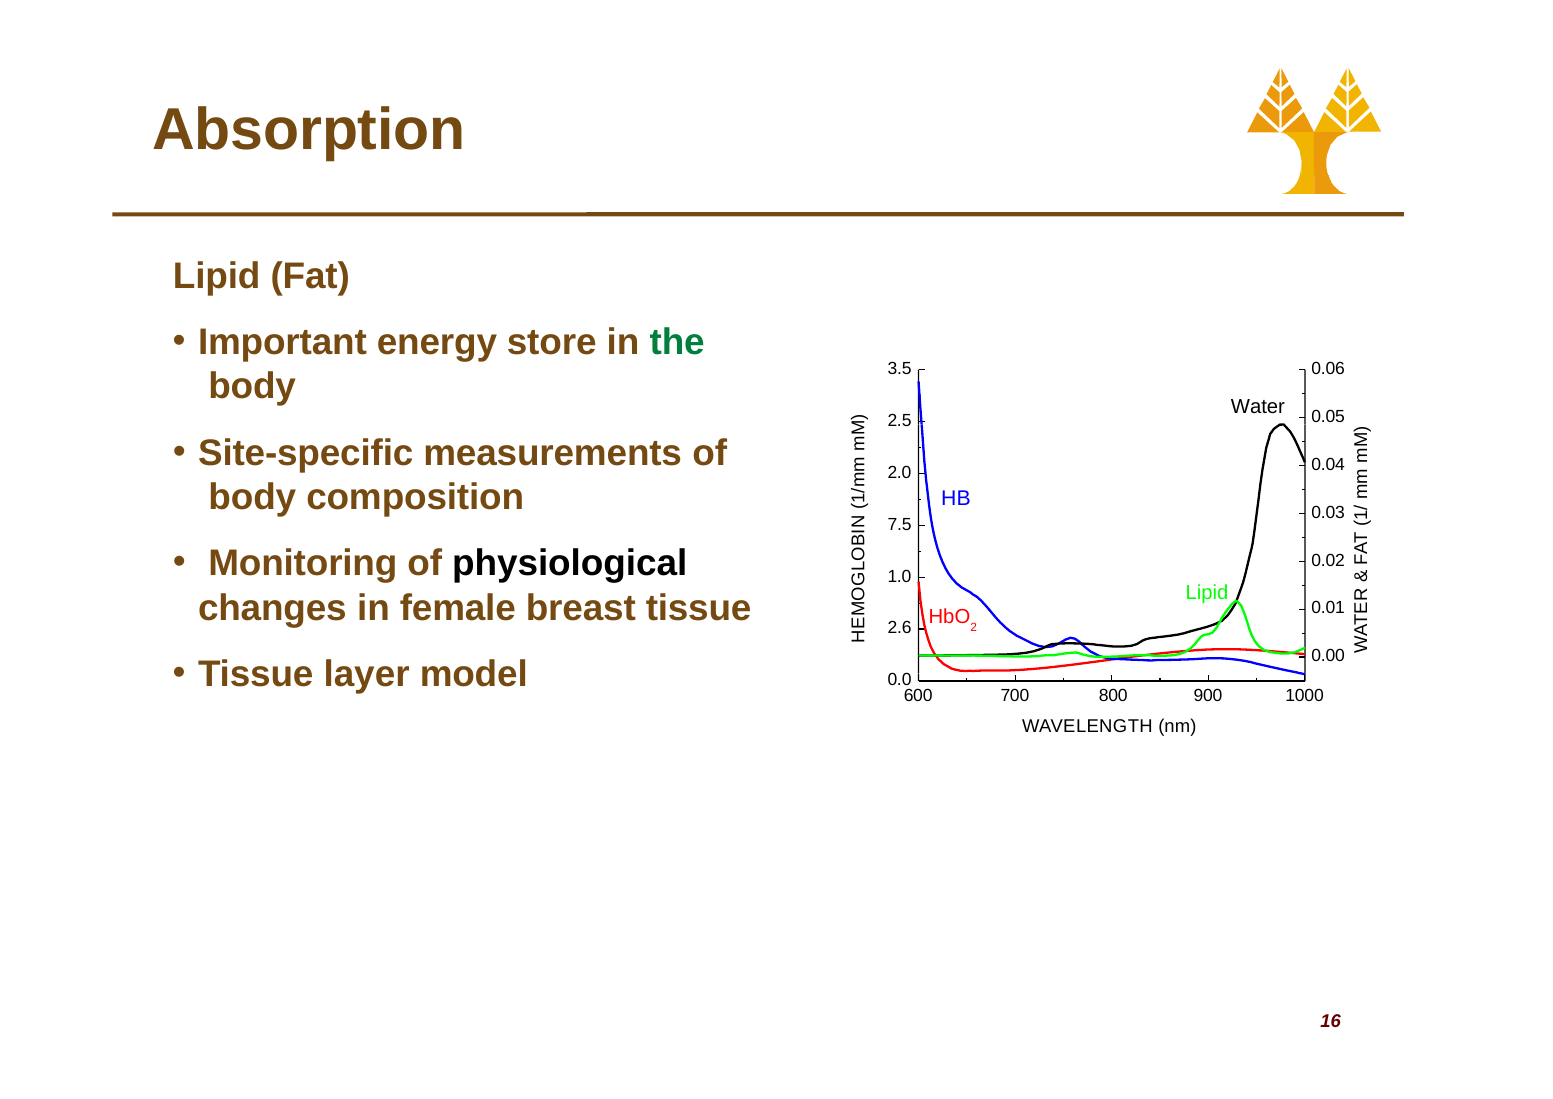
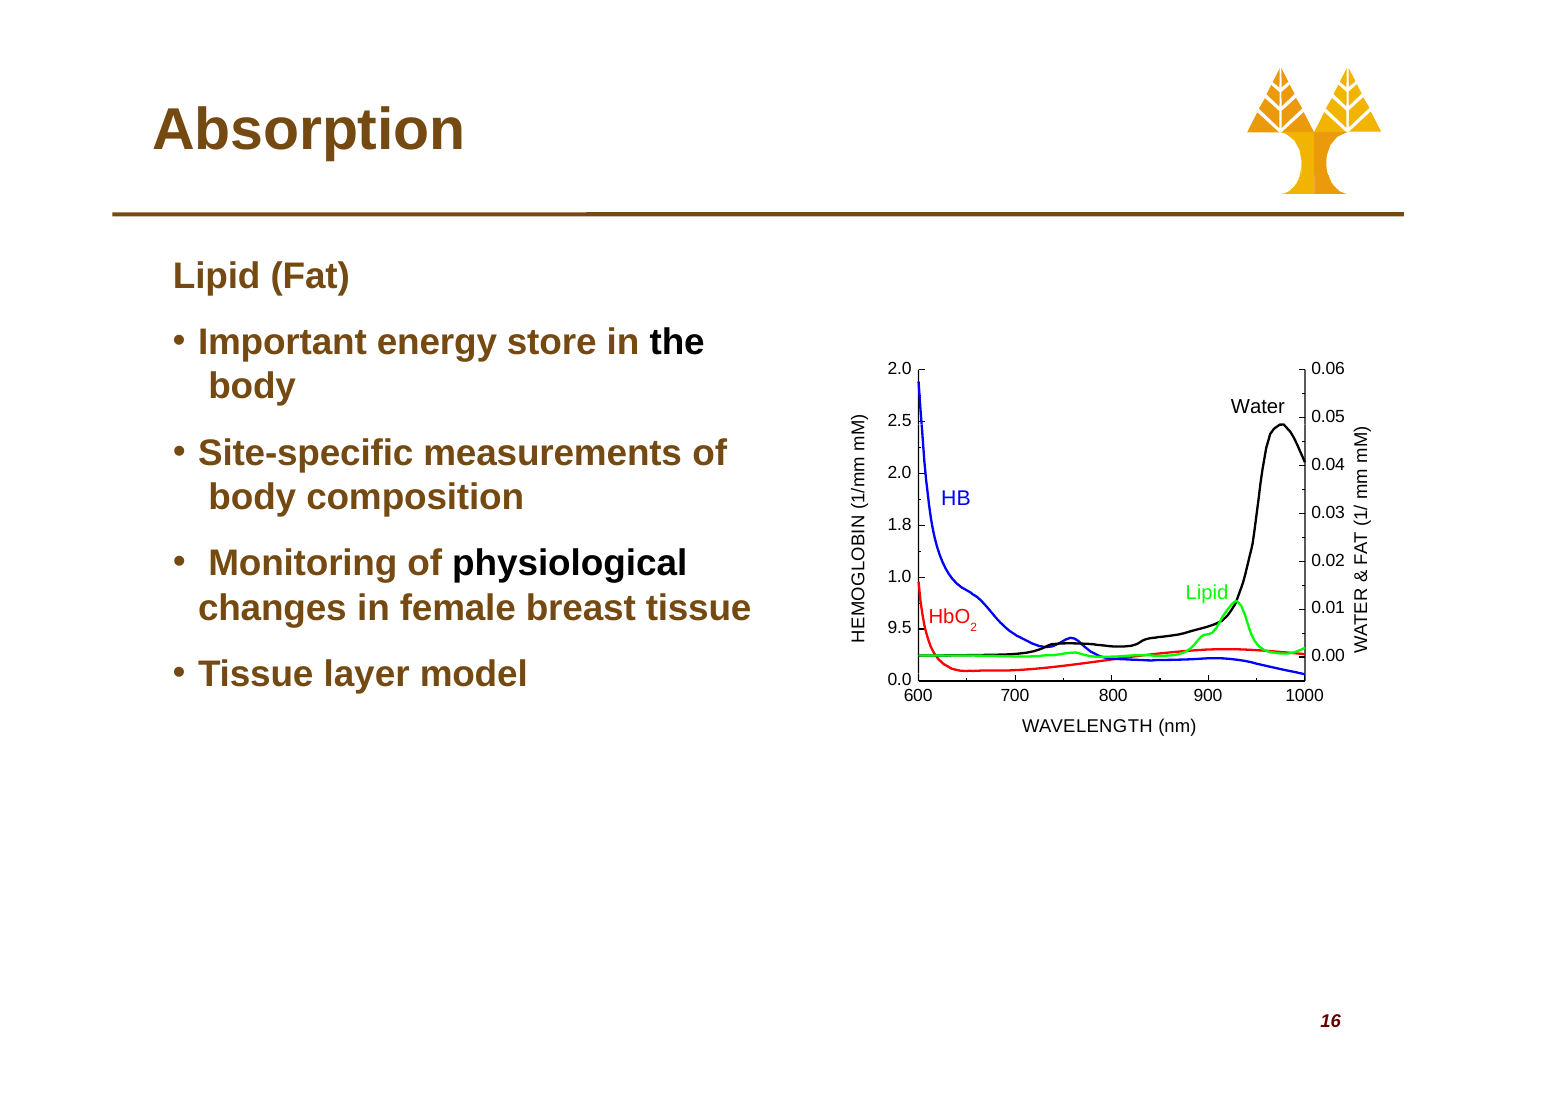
the colour: green -> black (677, 342)
3.5: 3.5 -> 2.0 (900, 368)
7.5: 7.5 -> 1.8 (900, 524)
2.6: 2.6 -> 9.5 (900, 628)
